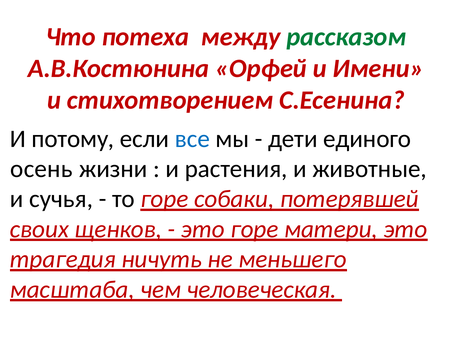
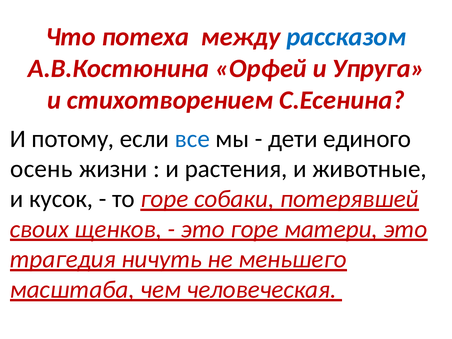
рассказом colour: green -> blue (346, 37)
Имени: Имени -> Упруга (378, 68)
сучья: сучья -> кусок (61, 199)
